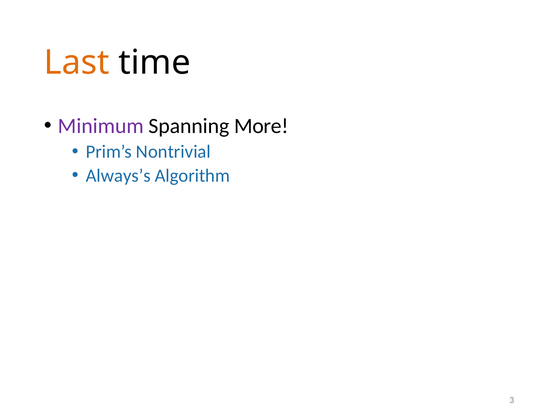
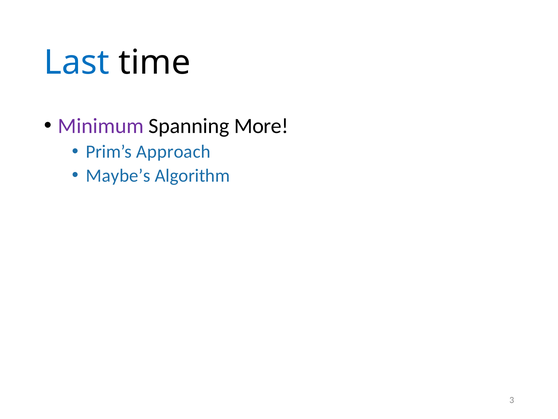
Last colour: orange -> blue (77, 62)
Nontrivial: Nontrivial -> Approach (173, 151)
Always’s: Always’s -> Maybe’s (118, 175)
